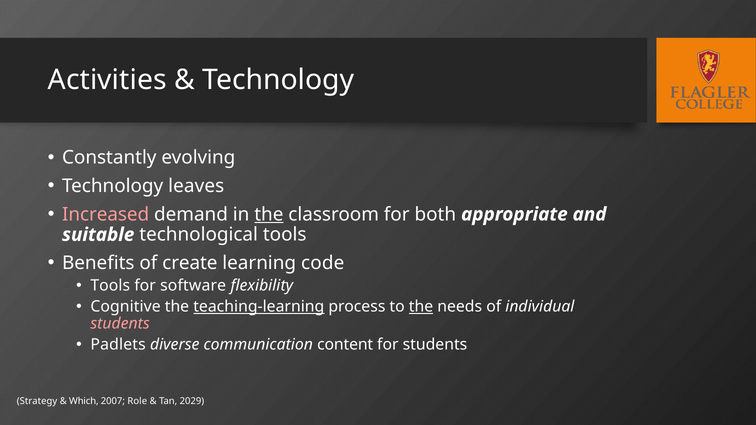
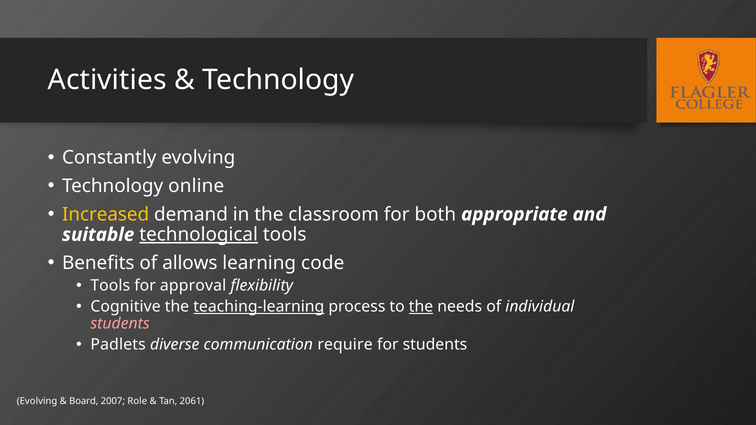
leaves: leaves -> online (196, 186)
Increased colour: pink -> yellow (106, 214)
the underline: present -> none (269, 214)
technological underline: none -> present (199, 235)
create: create -> allows (190, 263)
software: software -> approval (193, 286)
content: content -> require (345, 345)
Strategy: Strategy -> Evolving (37, 401)
Which: Which -> Board (84, 401)
2029: 2029 -> 2061 (192, 401)
